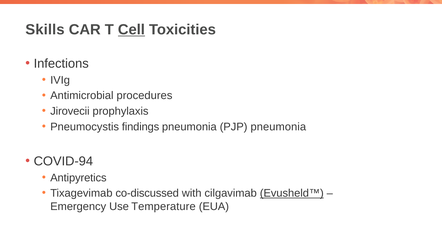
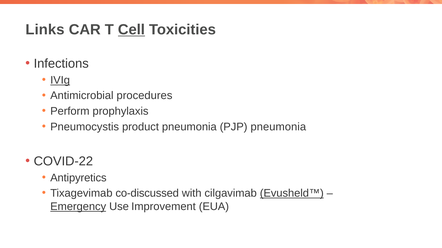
Skills: Skills -> Links (45, 30)
IVIg underline: none -> present (60, 80)
Jirovecii: Jirovecii -> Perform (70, 111)
findings: findings -> product (141, 127)
COVID-94: COVID-94 -> COVID-22 (63, 162)
Emergency underline: none -> present (78, 207)
Temperature: Temperature -> Improvement (164, 207)
